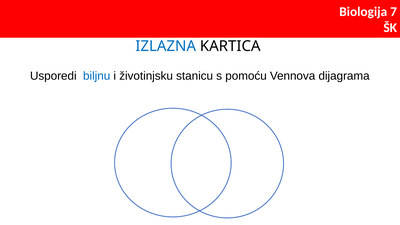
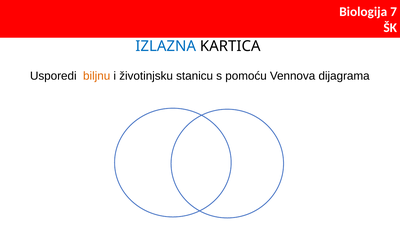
biljnu colour: blue -> orange (97, 76)
